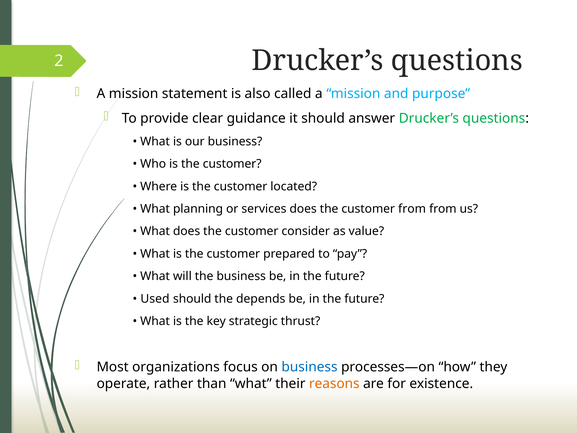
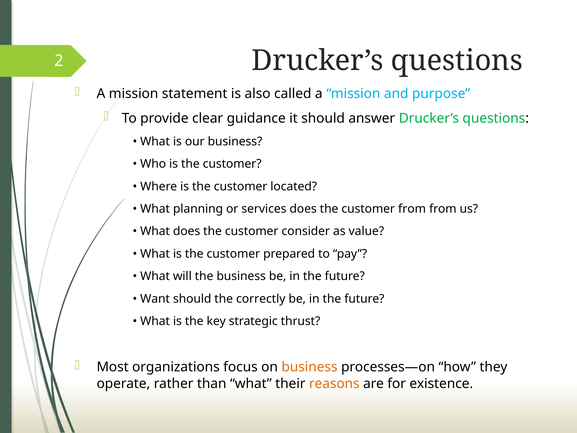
Used: Used -> Want (155, 299)
depends: depends -> correctly (261, 299)
business colour: blue -> orange (310, 367)
